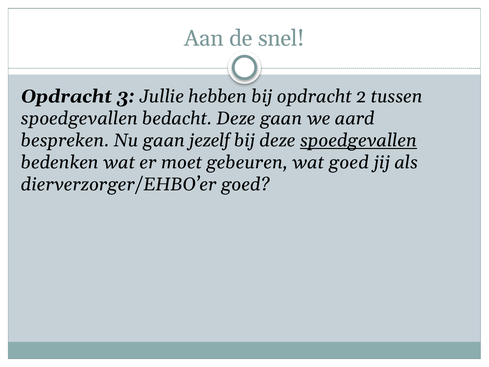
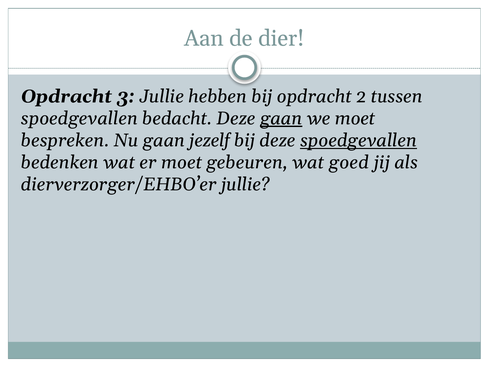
snel: snel -> dier (281, 39)
gaan underline: none -> present (281, 118)
we aard: aard -> moet (355, 118)
dierverzorger/EHBO’er goed: goed -> jullie (245, 184)
